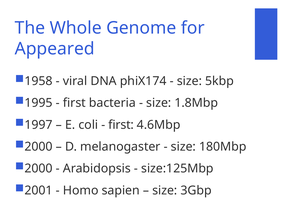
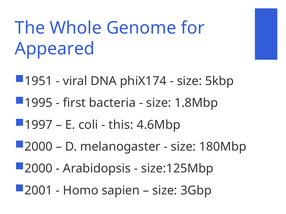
1958: 1958 -> 1951 (39, 81)
first: first -> this (121, 125)
